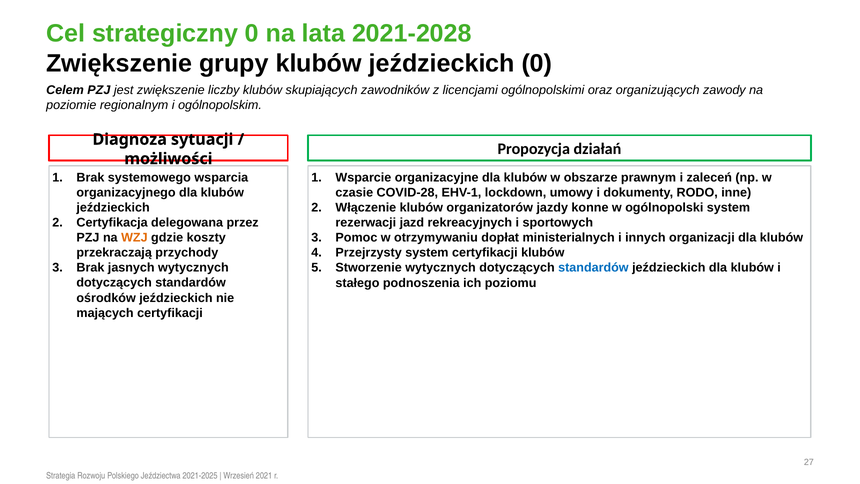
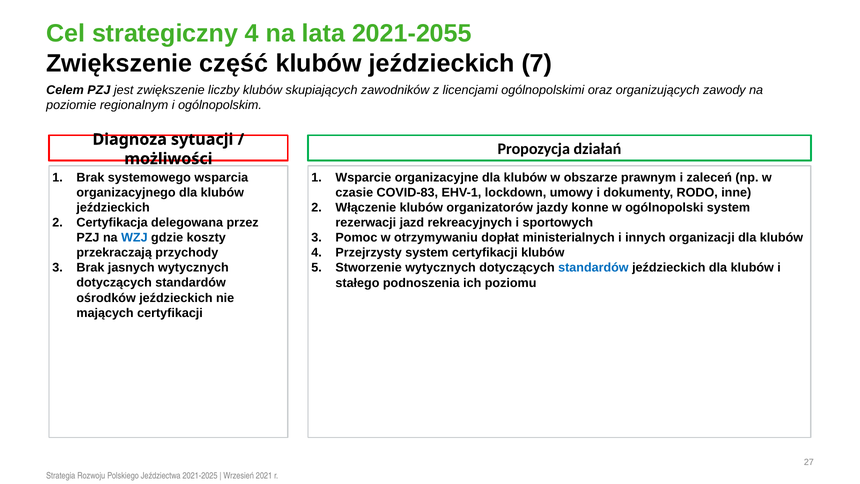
strategiczny 0: 0 -> 4 (252, 33)
2021-2028: 2021-2028 -> 2021-2055 (412, 33)
grupy: grupy -> część (234, 64)
jeździeckich 0: 0 -> 7 (537, 64)
COVID-28: COVID-28 -> COVID-83 (407, 192)
WZJ colour: orange -> blue (134, 238)
